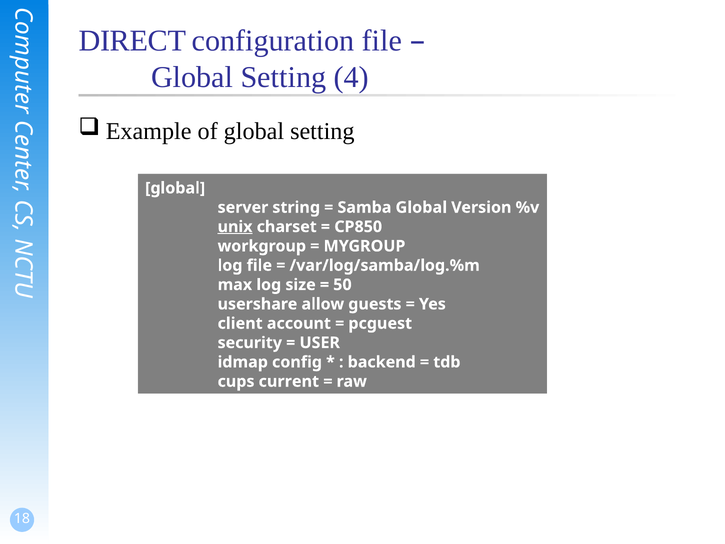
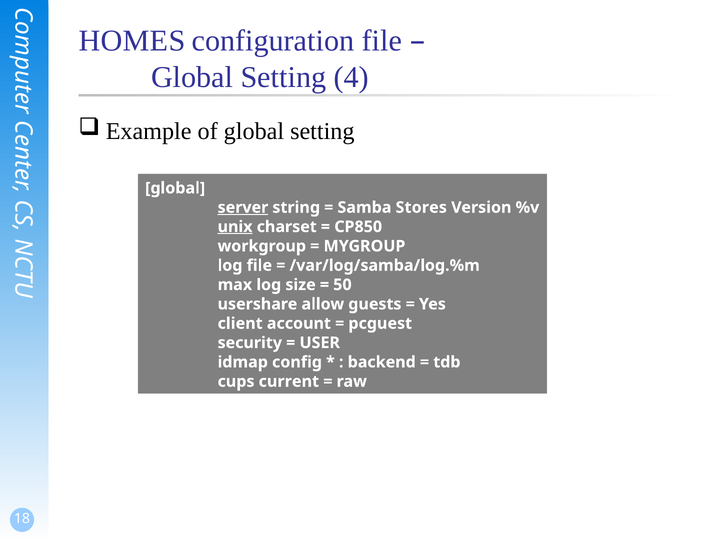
DIRECT: DIRECT -> HOMES (132, 41)
server underline: none -> present (243, 207)
Samba Global: Global -> Stores (421, 207)
